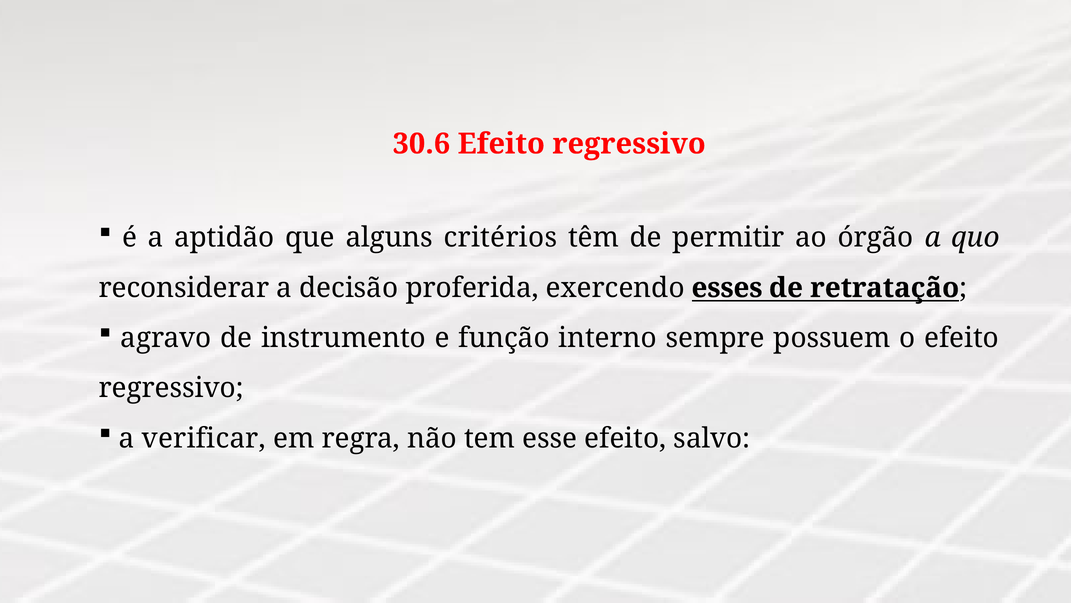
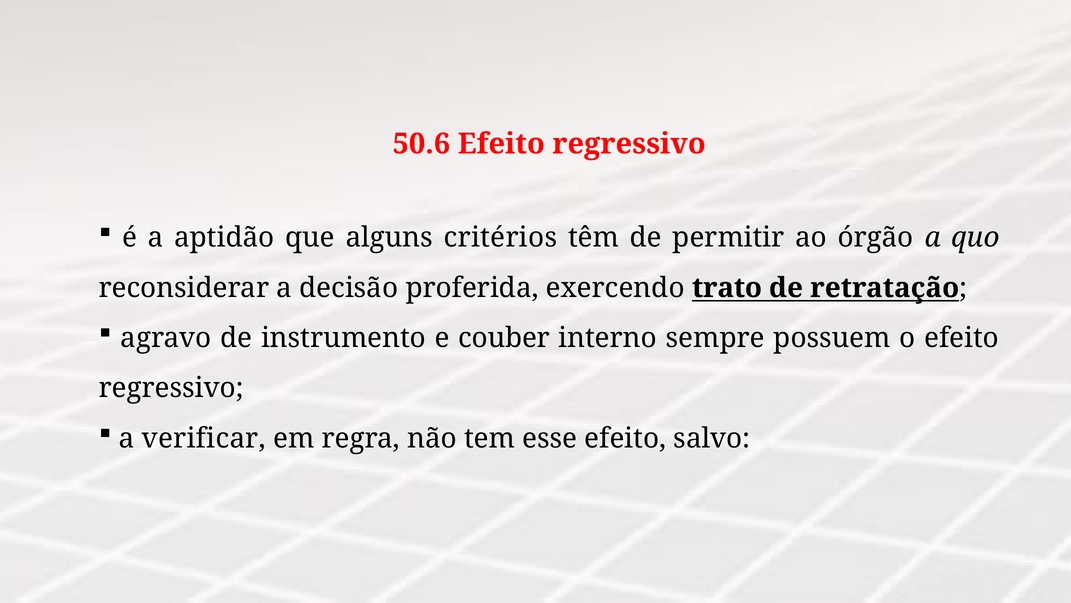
30.6: 30.6 -> 50.6 (421, 144)
esses: esses -> trato (727, 288)
função: função -> couber (504, 338)
